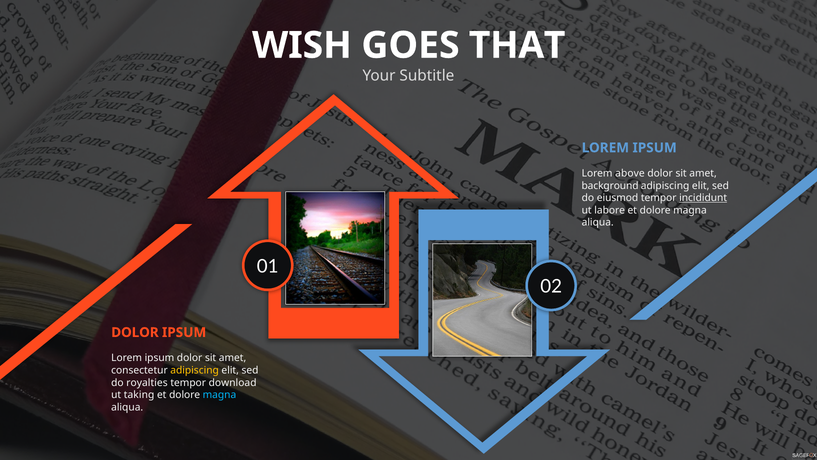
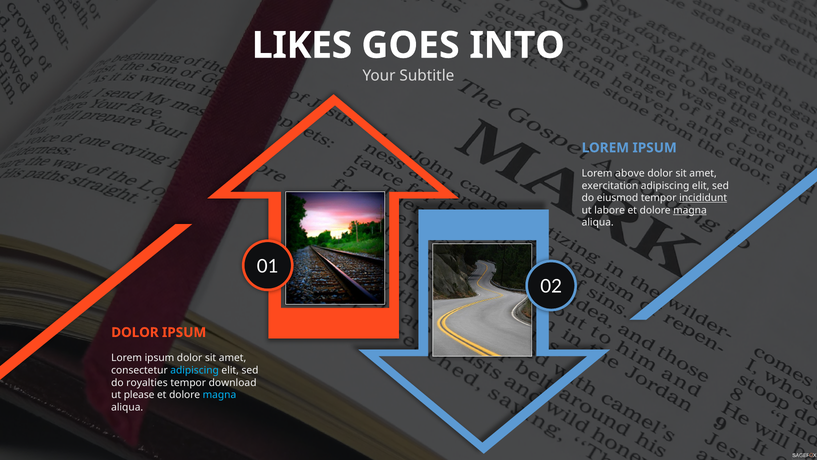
WISH: WISH -> LIKES (302, 45)
THAT: THAT -> INTO (517, 45)
background: background -> exercitation (610, 185)
magna underline: none -> present (690, 210)
adipiscing colour: yellow -> light blue (195, 370)
taking: taking -> please (139, 395)
